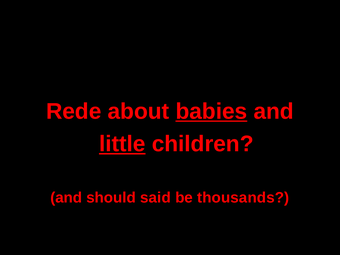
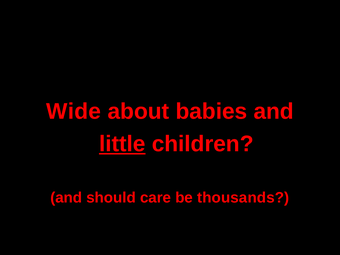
Rede: Rede -> Wide (74, 111)
babies underline: present -> none (211, 111)
said: said -> care (156, 198)
